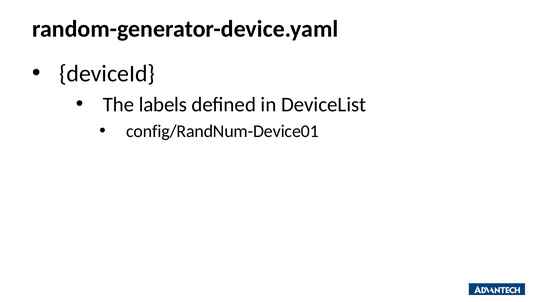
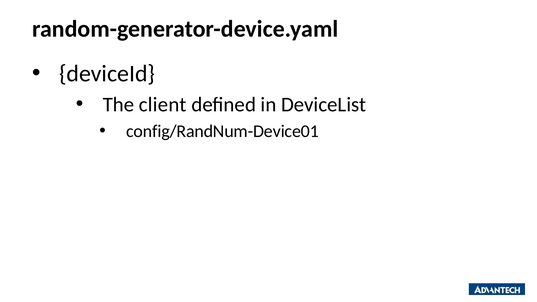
labels: labels -> client (163, 105)
